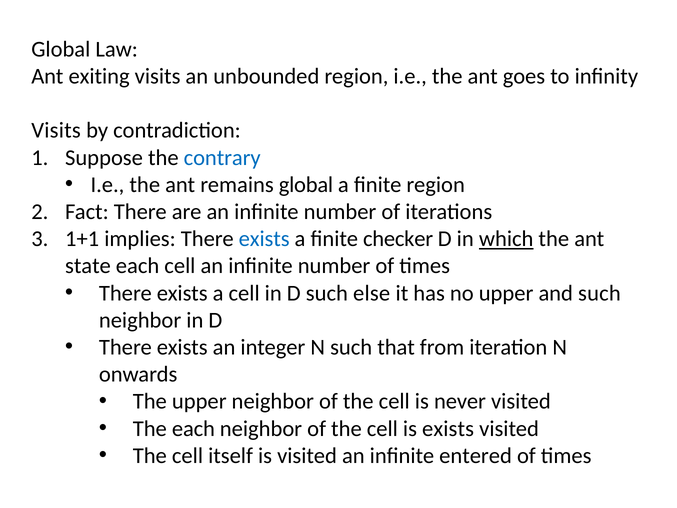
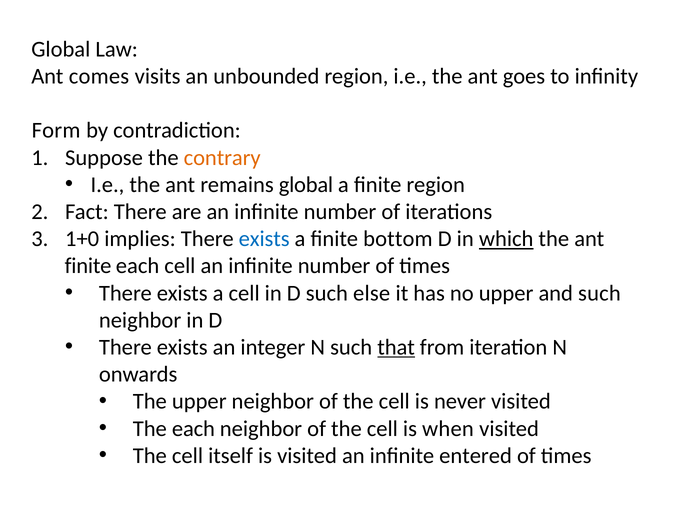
exiting: exiting -> comes (99, 76)
Visits: Visits -> Form (56, 130)
contrary colour: blue -> orange (222, 158)
1+1: 1+1 -> 1+0 (82, 239)
checker: checker -> bottom (398, 239)
state: state -> finite (88, 266)
that underline: none -> present (396, 347)
is exists: exists -> when (448, 428)
